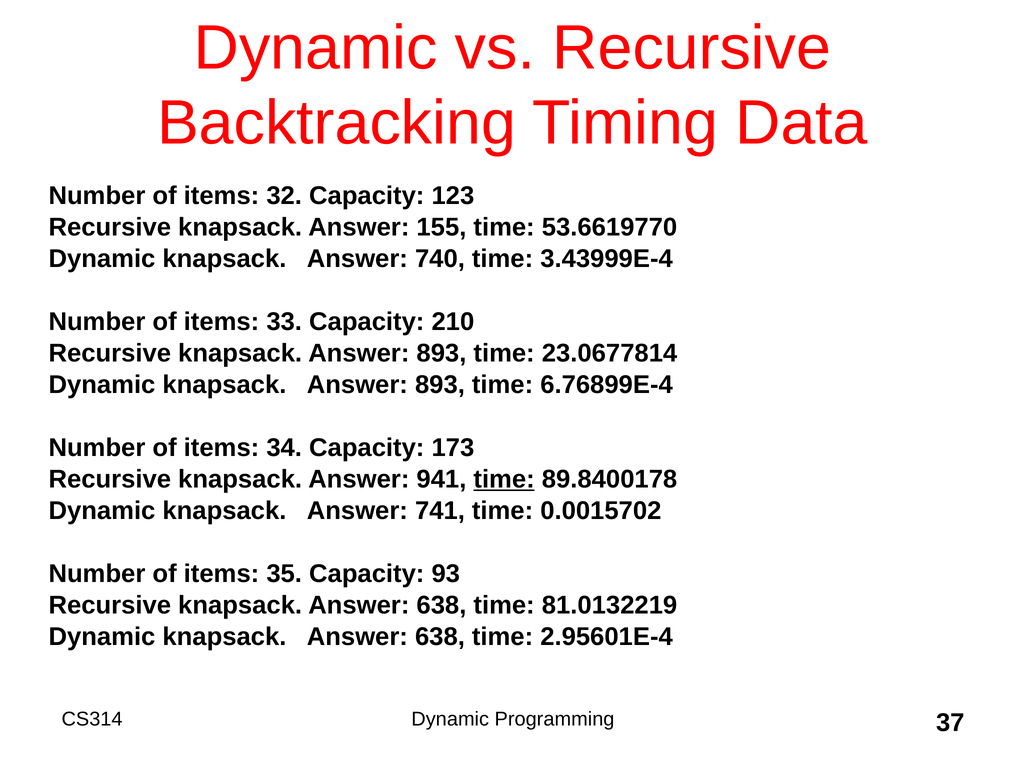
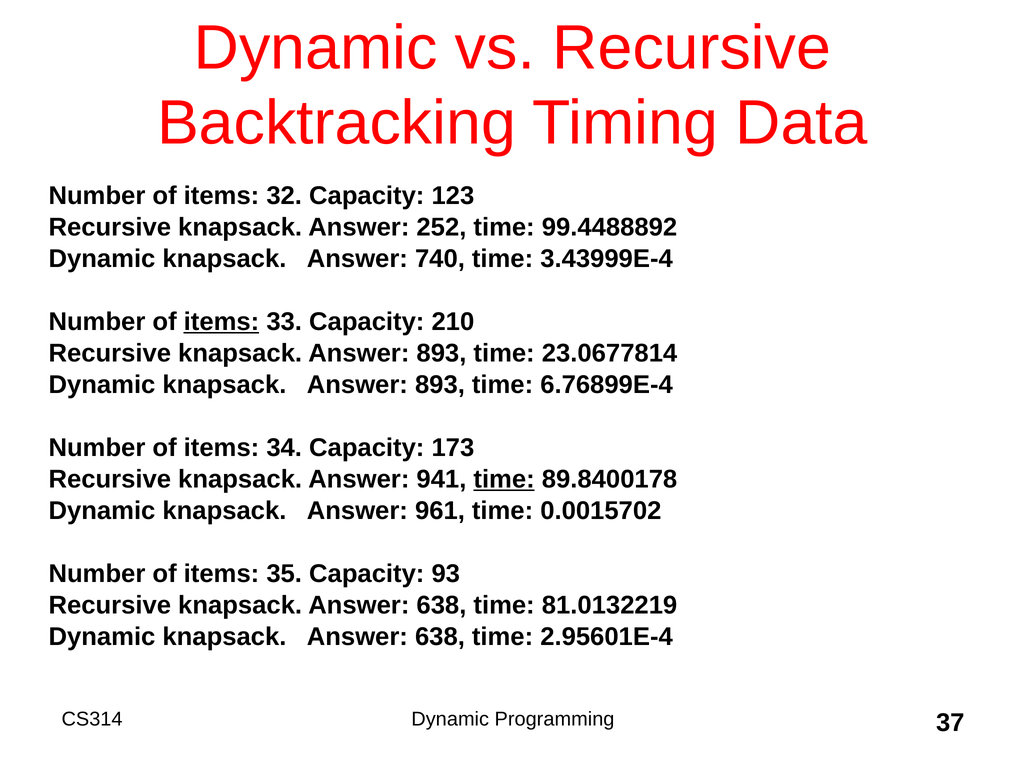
155: 155 -> 252 (441, 227)
53.6619770: 53.6619770 -> 99.4488892 (610, 227)
items underline: none -> present (221, 322)
741: 741 -> 961 (440, 511)
